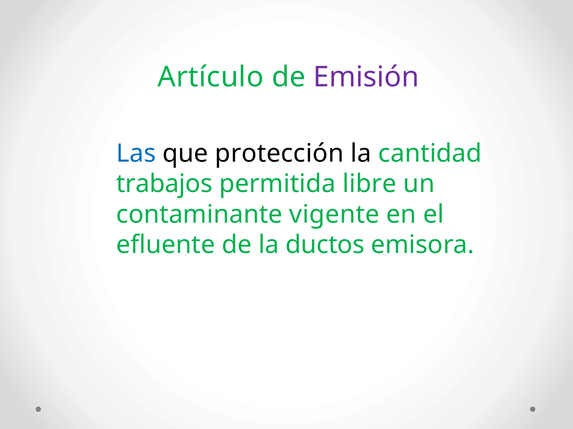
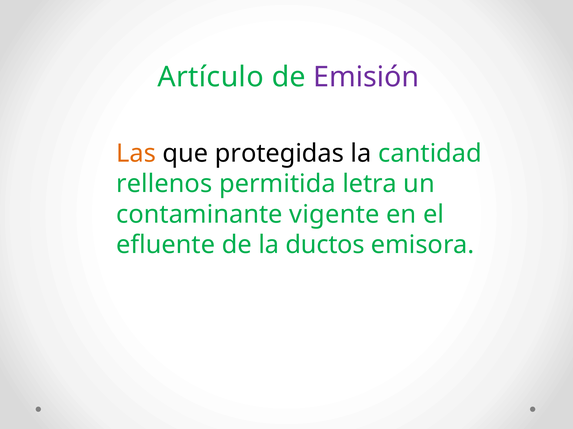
Las colour: blue -> orange (136, 154)
protección: protección -> protegidas (279, 154)
trabajos: trabajos -> rellenos (164, 184)
libre: libre -> letra (370, 184)
